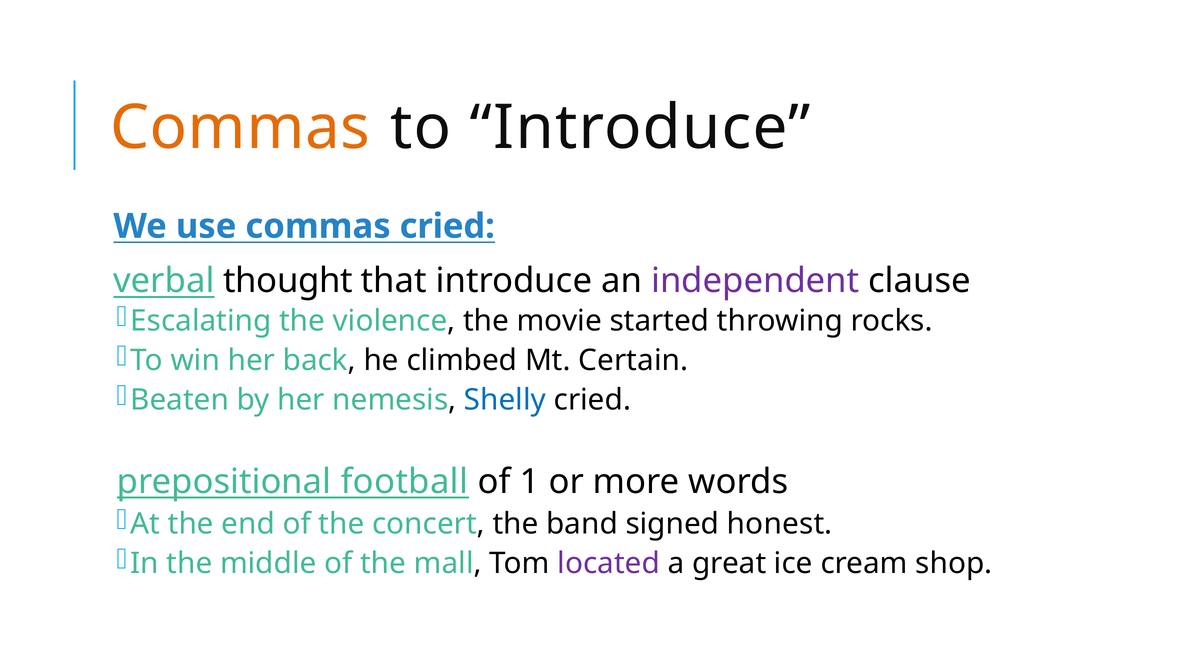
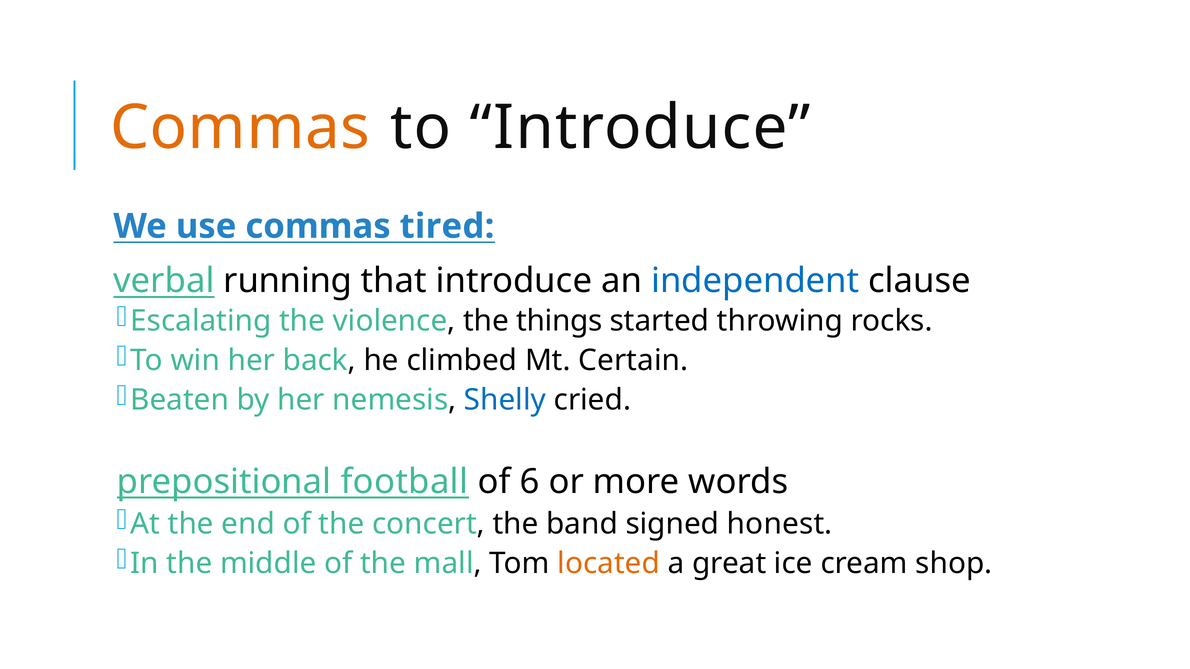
commas cried: cried -> tired (447, 226)
thought: thought -> running (288, 281)
independent colour: purple -> blue (755, 281)
movie: movie -> things (559, 321)
1: 1 -> 6 (530, 482)
located colour: purple -> orange (609, 564)
